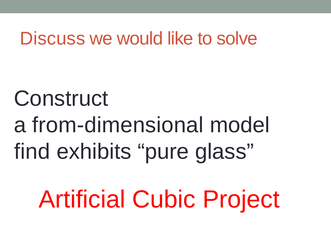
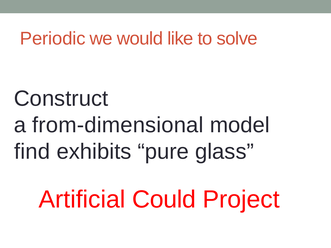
Discuss: Discuss -> Periodic (53, 39)
Cubic: Cubic -> Could (164, 200)
